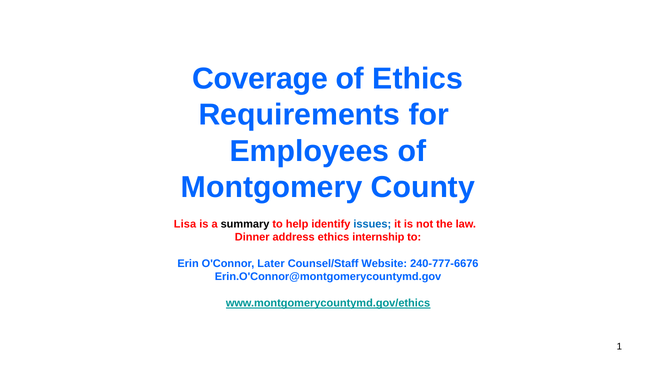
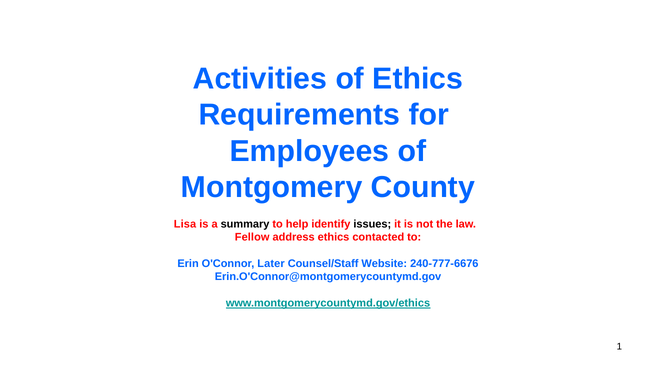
Coverage: Coverage -> Activities (260, 79)
issues colour: blue -> black (372, 224)
Dinner: Dinner -> Fellow (252, 237)
internship: internship -> contacted (378, 237)
